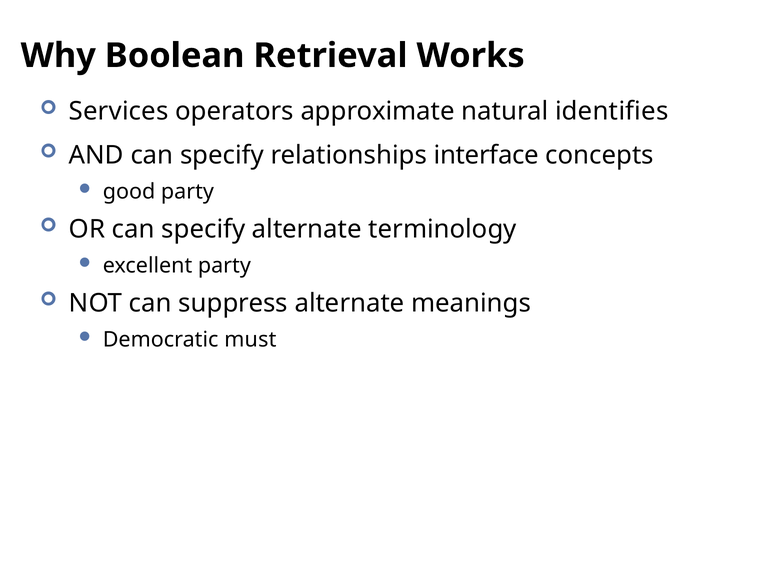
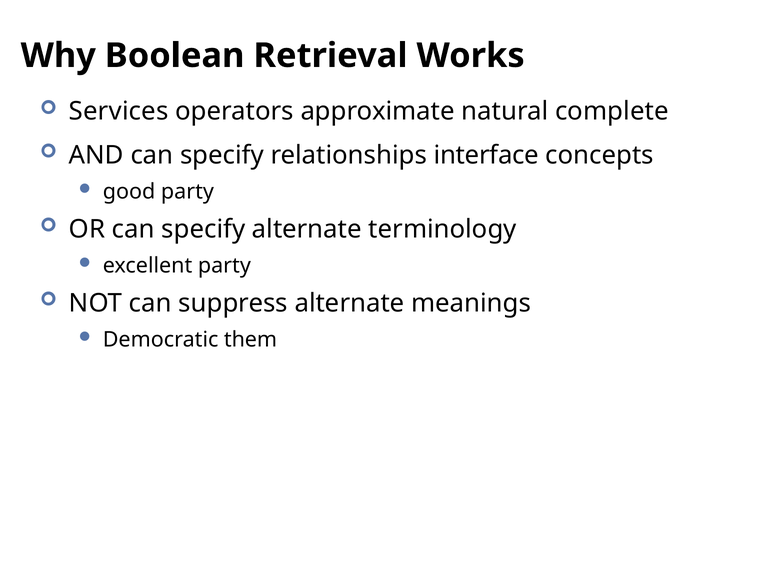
identifies: identifies -> complete (612, 111)
must: must -> them (251, 340)
